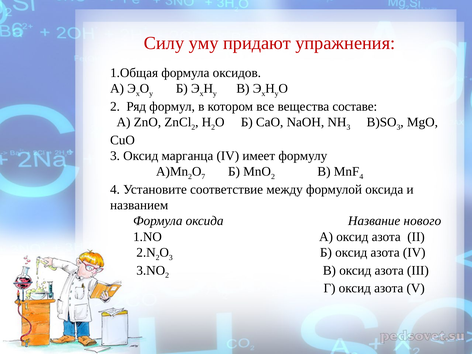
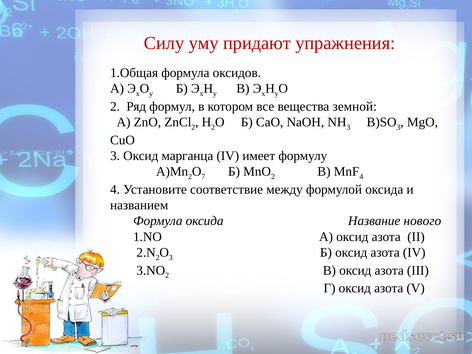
составе: составе -> земной (355, 106)
